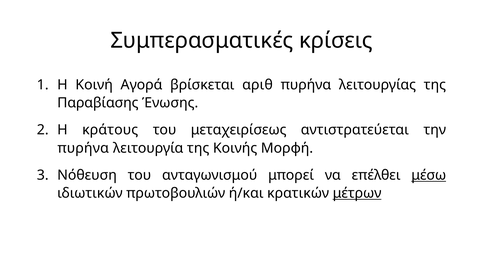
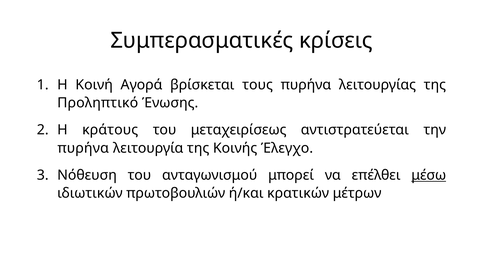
αριθ: αριθ -> τους (258, 85)
Παραβίασης: Παραβίασης -> Προληπτικό (98, 103)
Μορφή: Μορφή -> Έλεγχο (287, 148)
μέτρων underline: present -> none (357, 193)
